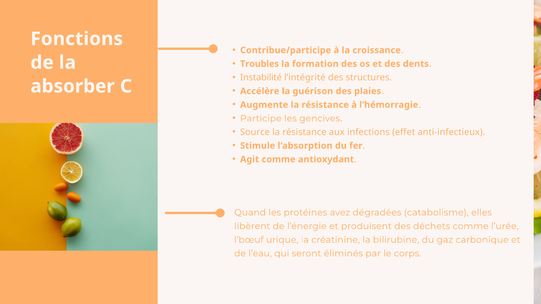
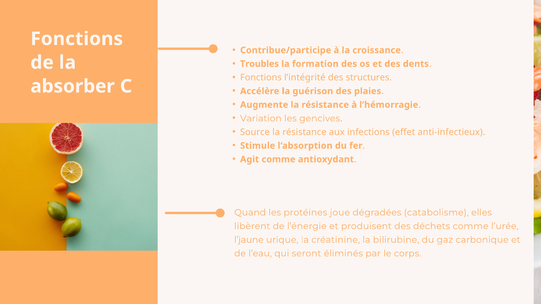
Instabilité: Instabilité -> Fonctions (261, 78)
Participe: Participe -> Variation (261, 119)
avez: avez -> joue (340, 213)
l’bœuf: l’bœuf -> l’jaune (249, 240)
